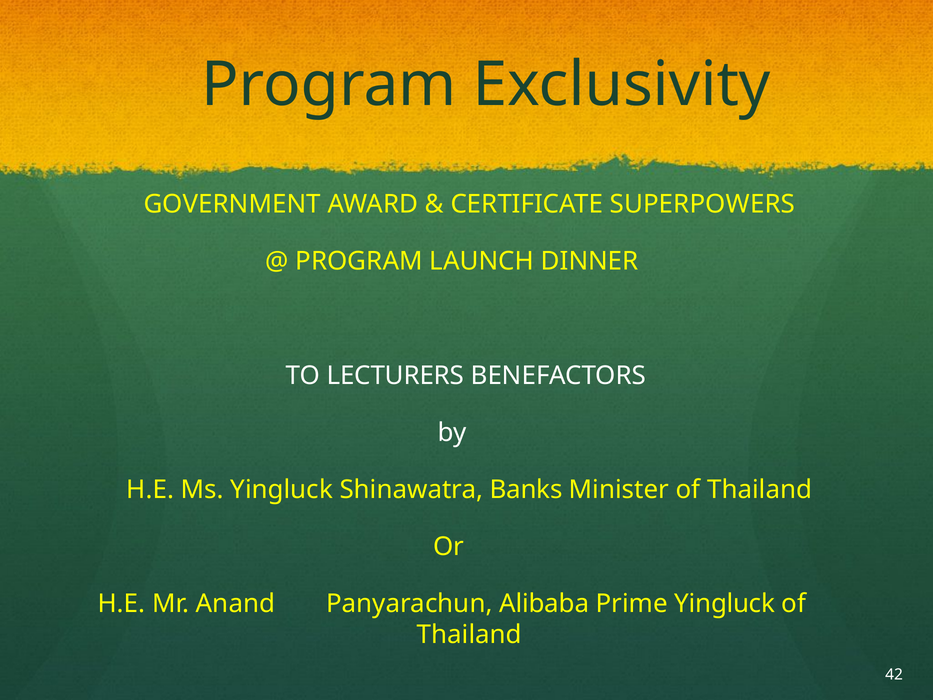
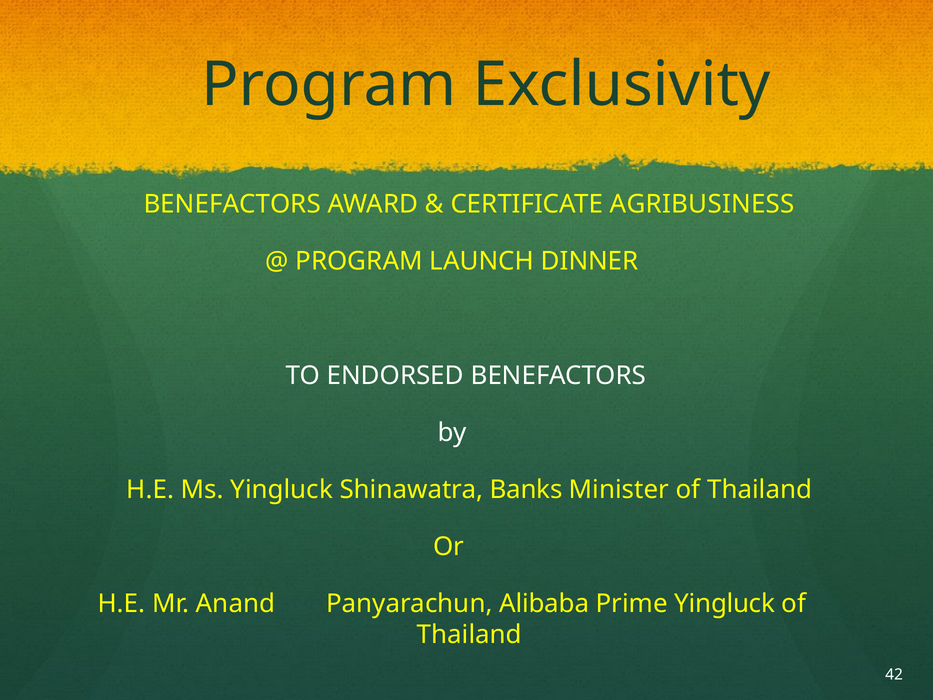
GOVERNMENT: GOVERNMENT -> BENEFACTORS (232, 204)
SUPERPOWERS: SUPERPOWERS -> AGRIBUSINESS (702, 204)
LECTURERS: LECTURERS -> ENDORSED (395, 375)
